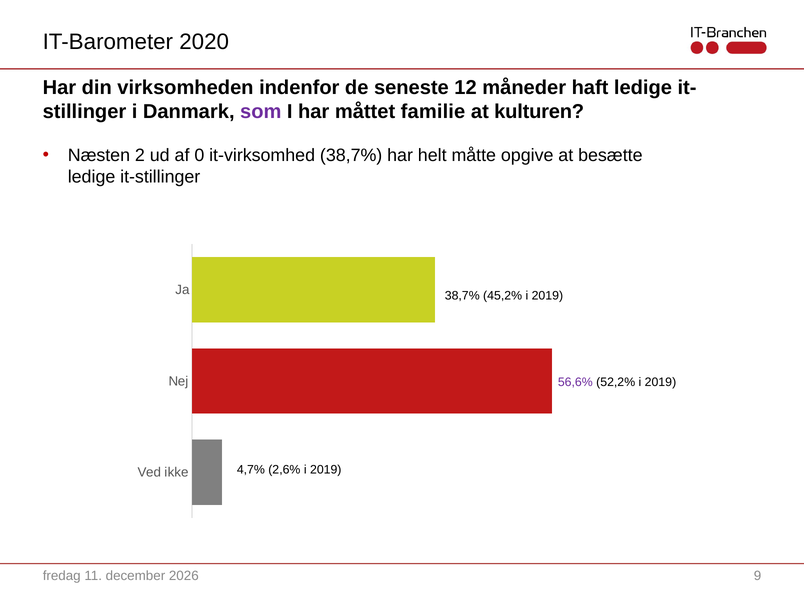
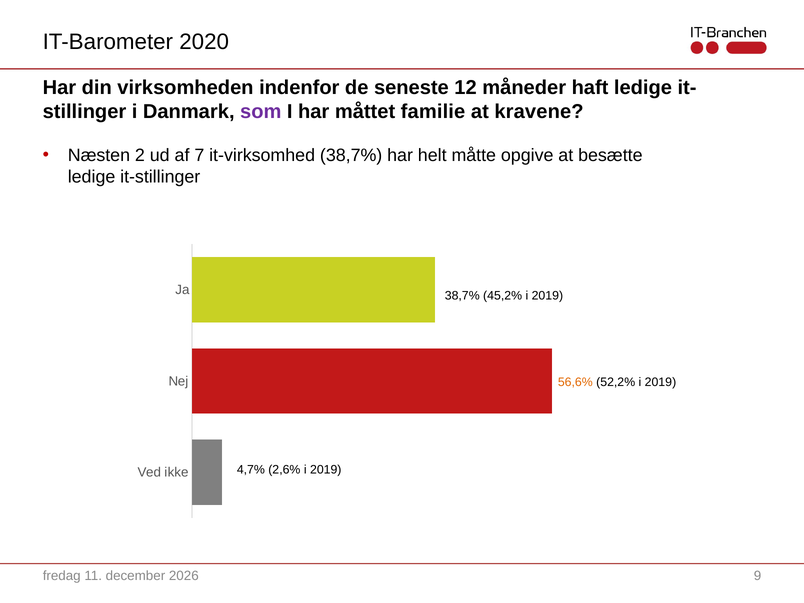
kulturen: kulturen -> kravene (539, 112)
0: 0 -> 7 (199, 156)
56,6% colour: purple -> orange (575, 382)
